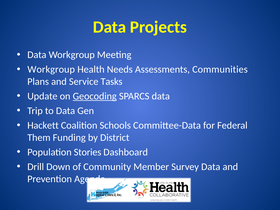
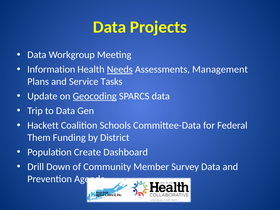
Workgroup: Workgroup -> Information (51, 69)
Needs underline: none -> present (120, 69)
Communities: Communities -> Management (220, 69)
Stories: Stories -> Create (87, 152)
